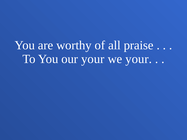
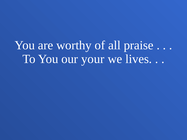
we your: your -> lives (139, 59)
